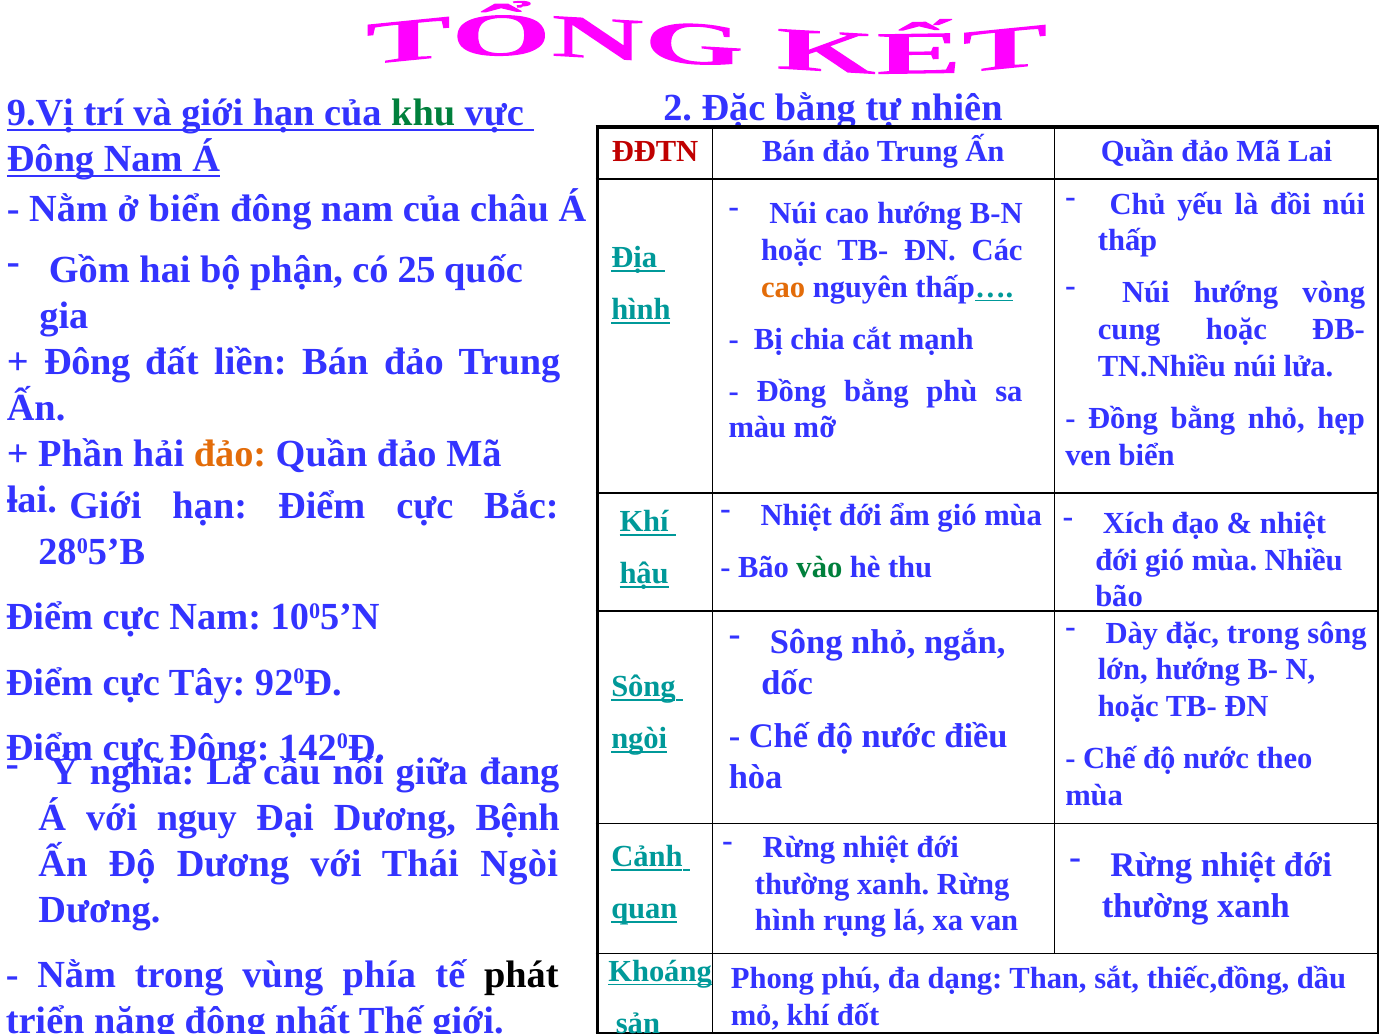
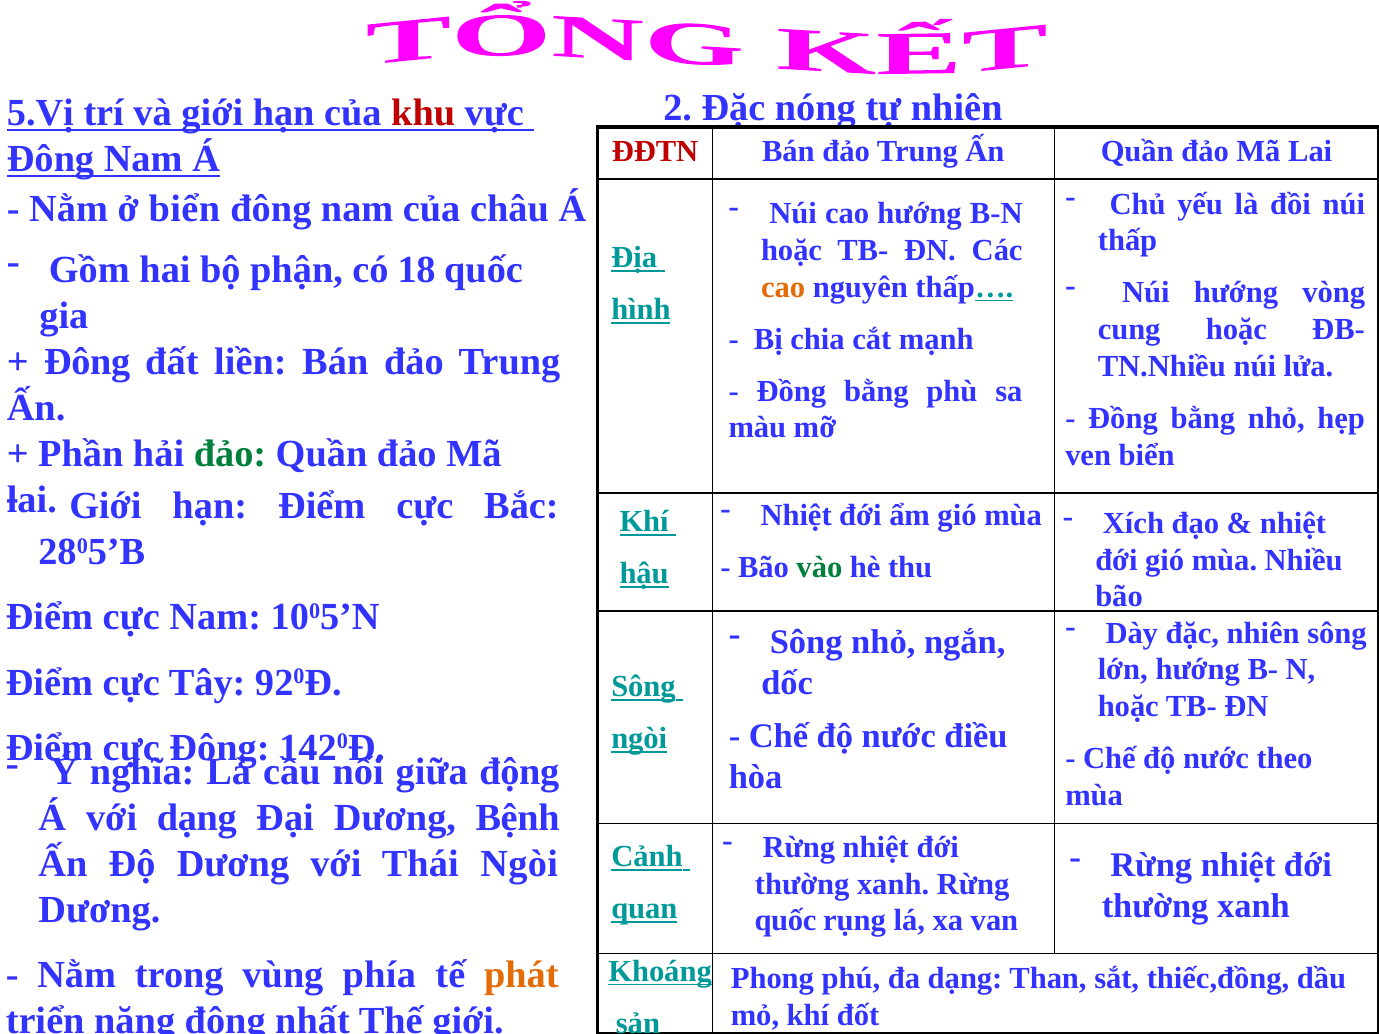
Đặc bằng: bằng -> nóng (815, 107)
9.Vị: 9.Vị -> 5.Vị (40, 113)
khu colour: green -> red (423, 113)
25: 25 -> 18 (417, 270)
đảo colour: orange -> green (230, 454)
đặc trong: trong -> nhiên (1263, 633)
giữa đang: đang -> động (519, 772)
với nguy: nguy -> dạng (197, 818)
hình: hình -> quốc (786, 921)
phát colour: black -> orange (521, 975)
